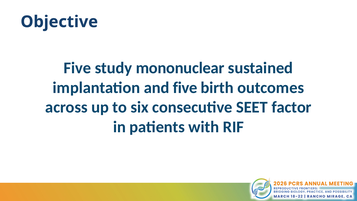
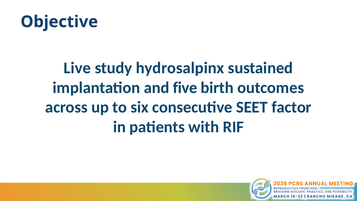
Five: Five -> Live (77, 68)
mononuclear: mononuclear -> hydrosalpinx (180, 68)
